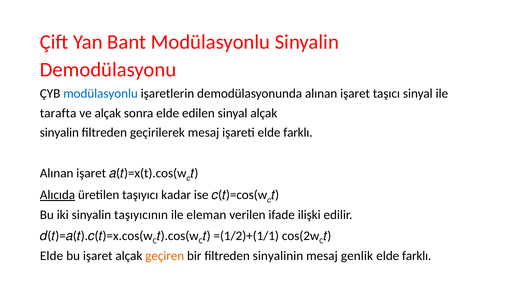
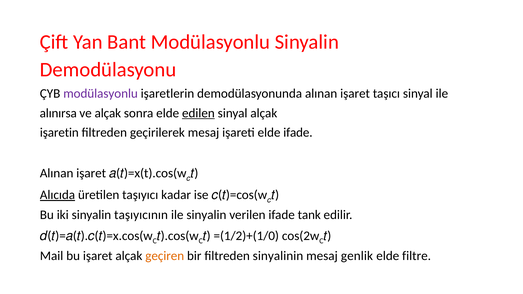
modülasyonlu colour: blue -> purple (101, 94)
tarafta: tarafta -> alınırsa (58, 113)
edilen underline: none -> present (198, 113)
sinyalin: sinyalin -> işaretin (59, 133)
işareti elde farklı: farklı -> ifade (298, 133)
ile eleman: eleman -> sinyalin (206, 215)
ilişki: ilişki -> tank (309, 215)
=(1/2)+(1/1: =(1/2)+(1/1 -> =(1/2)+(1/0 (246, 236)
Elde: Elde -> Mail (52, 256)
farklı: farklı -> filtre (417, 256)
